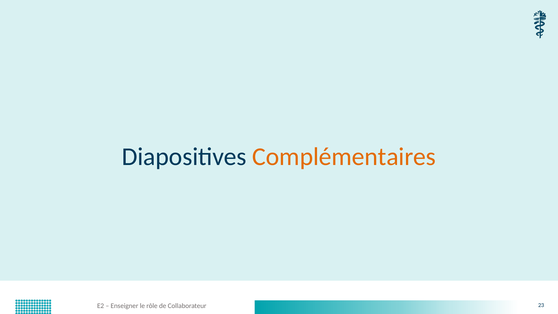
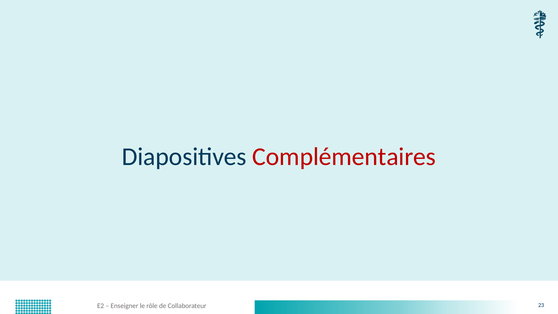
Complémentaires colour: orange -> red (344, 157)
